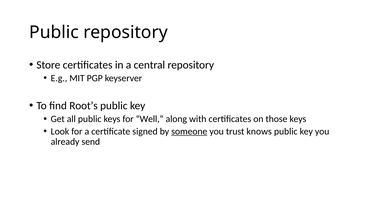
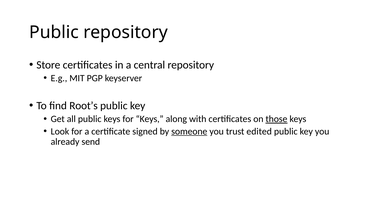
for Well: Well -> Keys (150, 119)
those underline: none -> present (276, 119)
knows: knows -> edited (259, 131)
